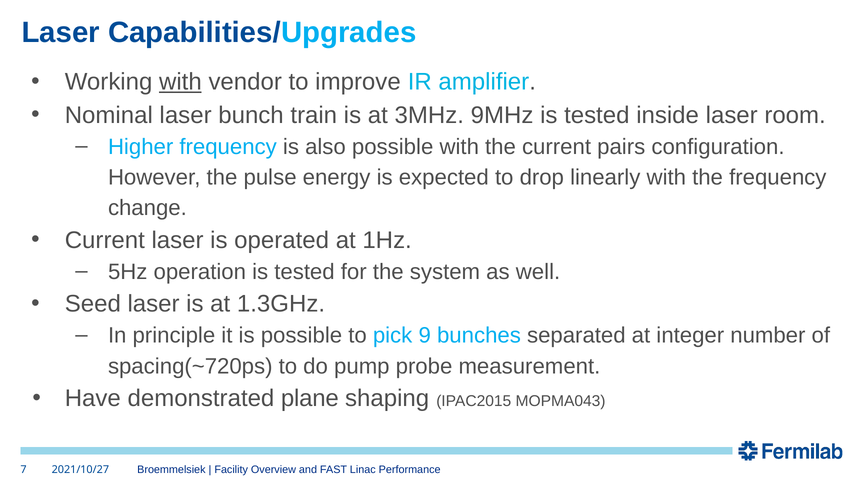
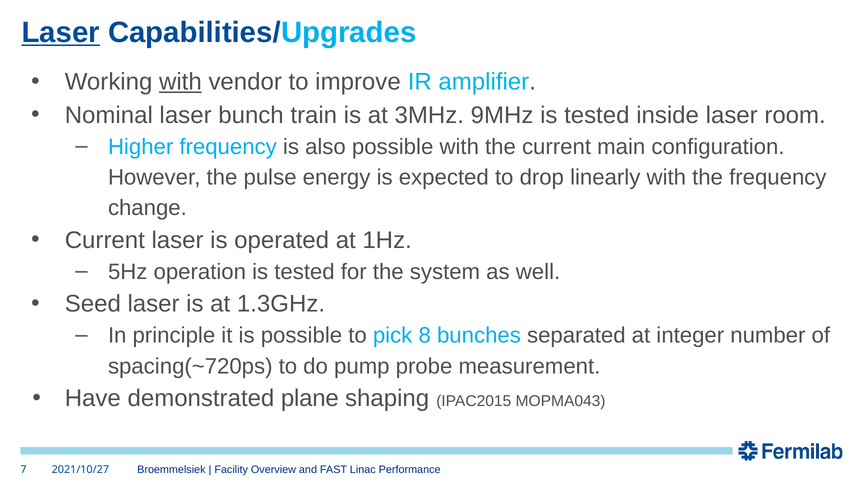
Laser underline: none -> present (61, 33)
pairs: pairs -> main (621, 147)
9: 9 -> 8 (425, 336)
